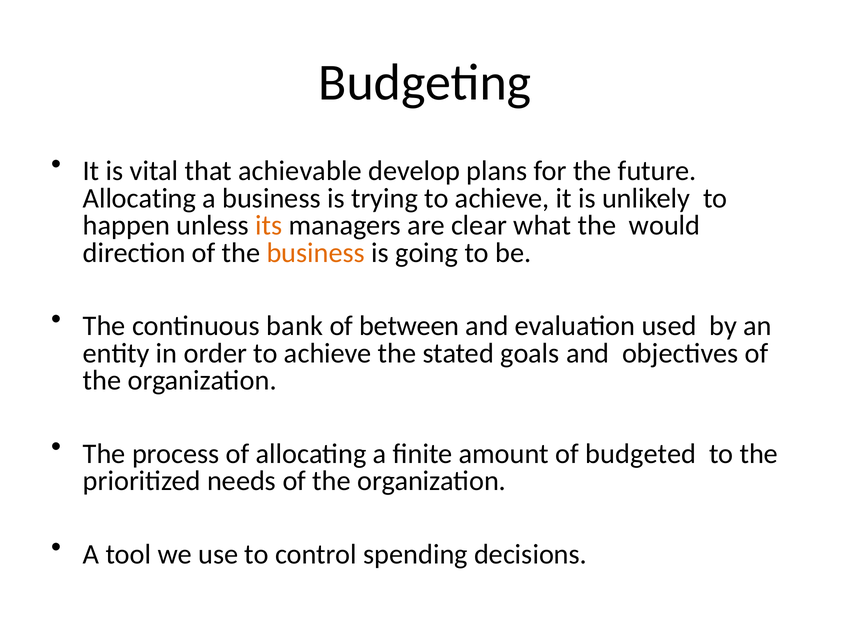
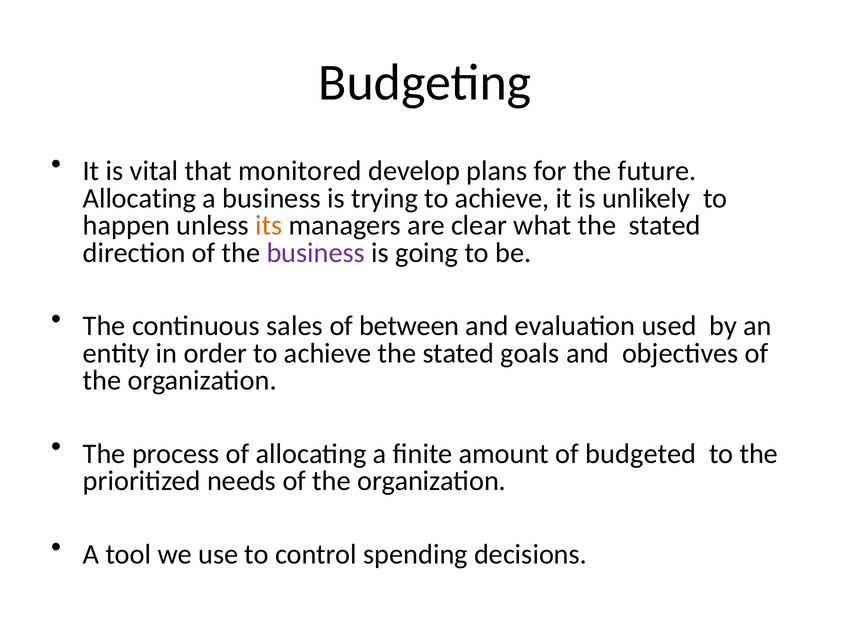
achievable: achievable -> monitored (300, 171)
what the would: would -> stated (665, 225)
business colour: orange -> purple (316, 252)
bank: bank -> sales (295, 326)
